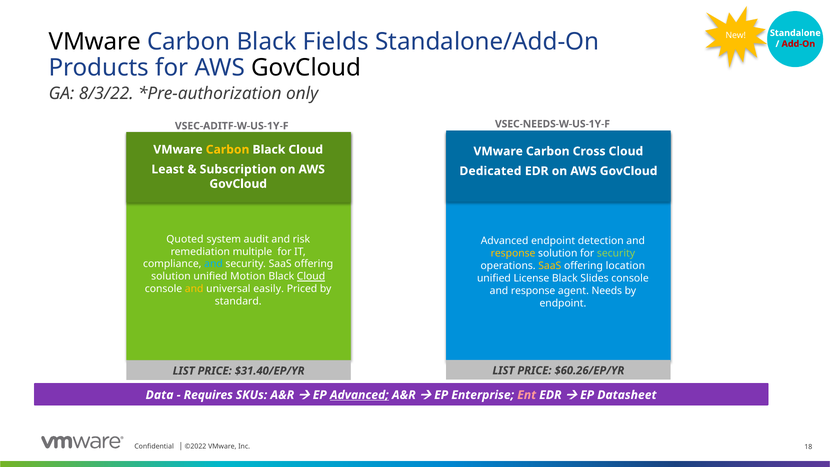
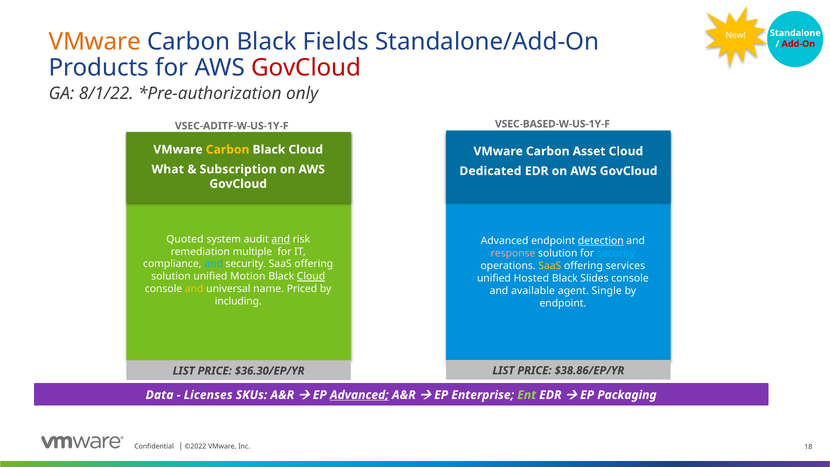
VMware colour: black -> orange (95, 42)
GovCloud colour: black -> red (306, 68)
8/3/22: 8/3/22 -> 8/1/22 (106, 94)
VSEC-NEEDS-W-US-1Y-F: VSEC-NEEDS-W-US-1Y-F -> VSEC-BASED-W-US-1Y-F (552, 124)
Cross: Cross -> Asset (589, 151)
Least: Least -> What (168, 169)
and underline: none -> present (281, 239)
detection underline: none -> present (601, 241)
response colour: yellow -> pink (513, 253)
security colour: light green -> light blue (616, 253)
location: location -> services (625, 266)
License: License -> Hosted (531, 278)
easily: easily -> name (269, 289)
response: response -> available (533, 291)
Needs: Needs -> Single (607, 291)
standard: standard -> including (238, 301)
$31.40/EP/YR: $31.40/EP/YR -> $36.30/EP/YR (270, 371)
$60.26/EP/YR: $60.26/EP/YR -> $38.86/EP/YR (589, 371)
Requires: Requires -> Licenses (208, 395)
Ent colour: pink -> light green (527, 395)
Datasheet: Datasheet -> Packaging (627, 395)
